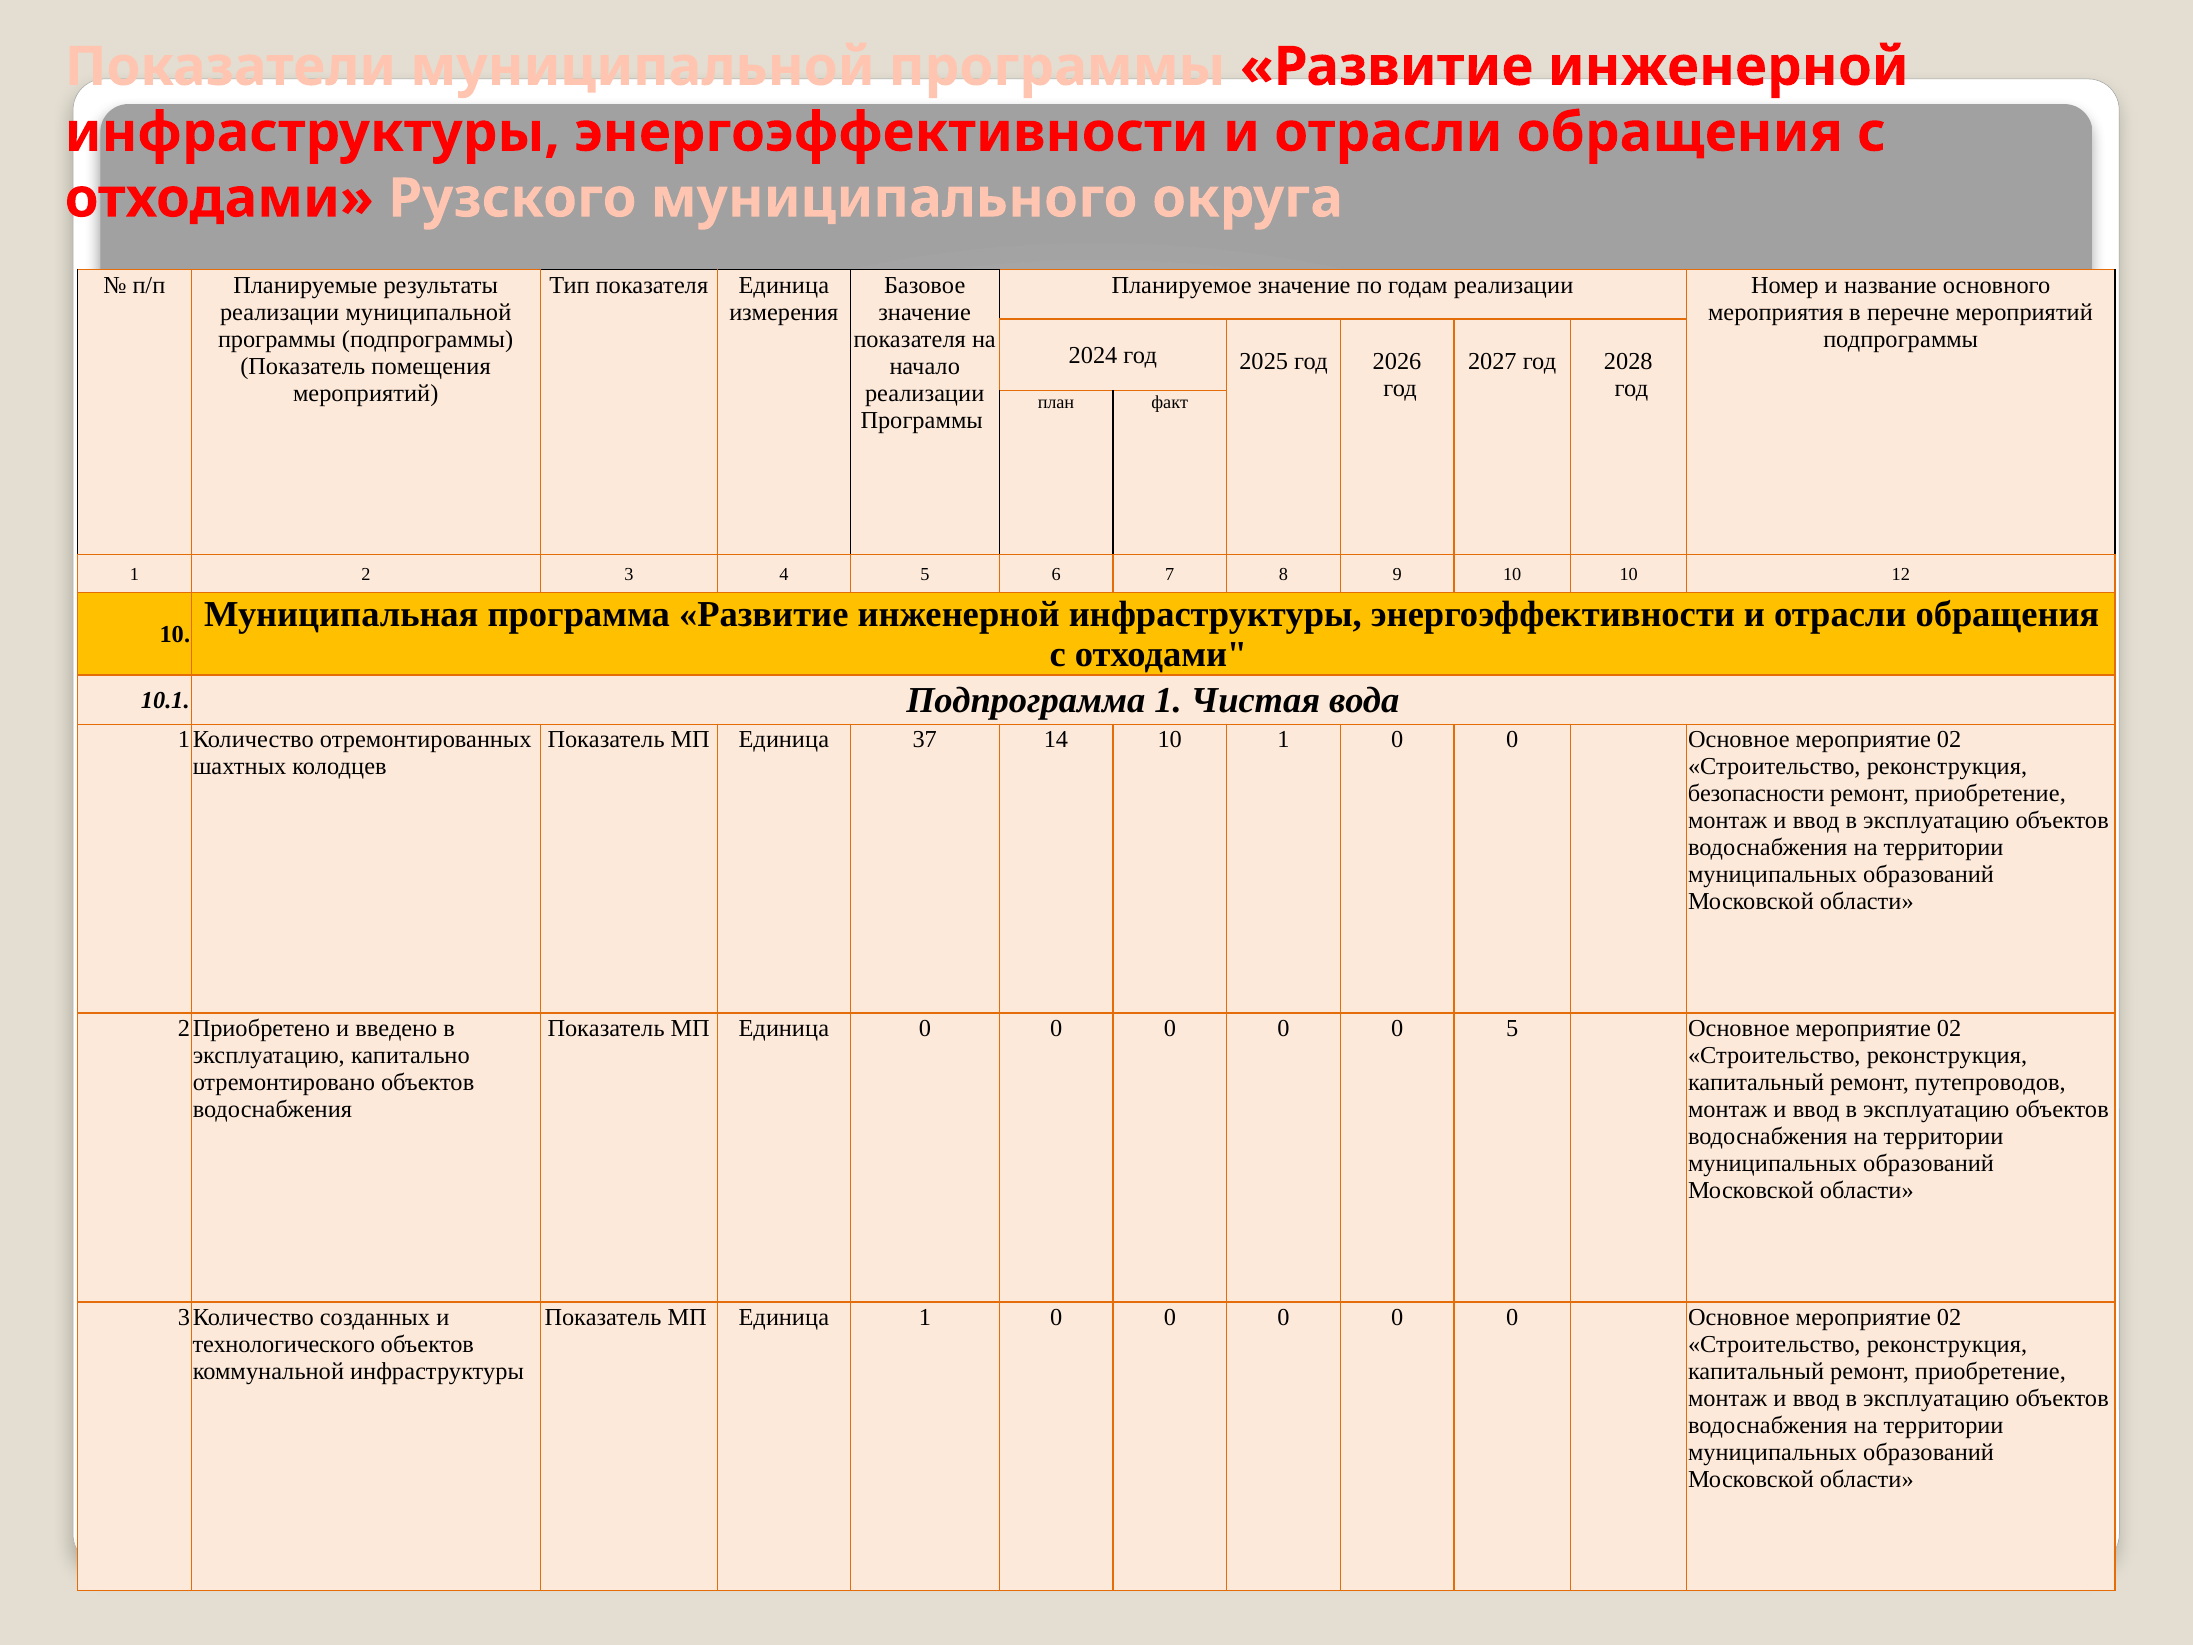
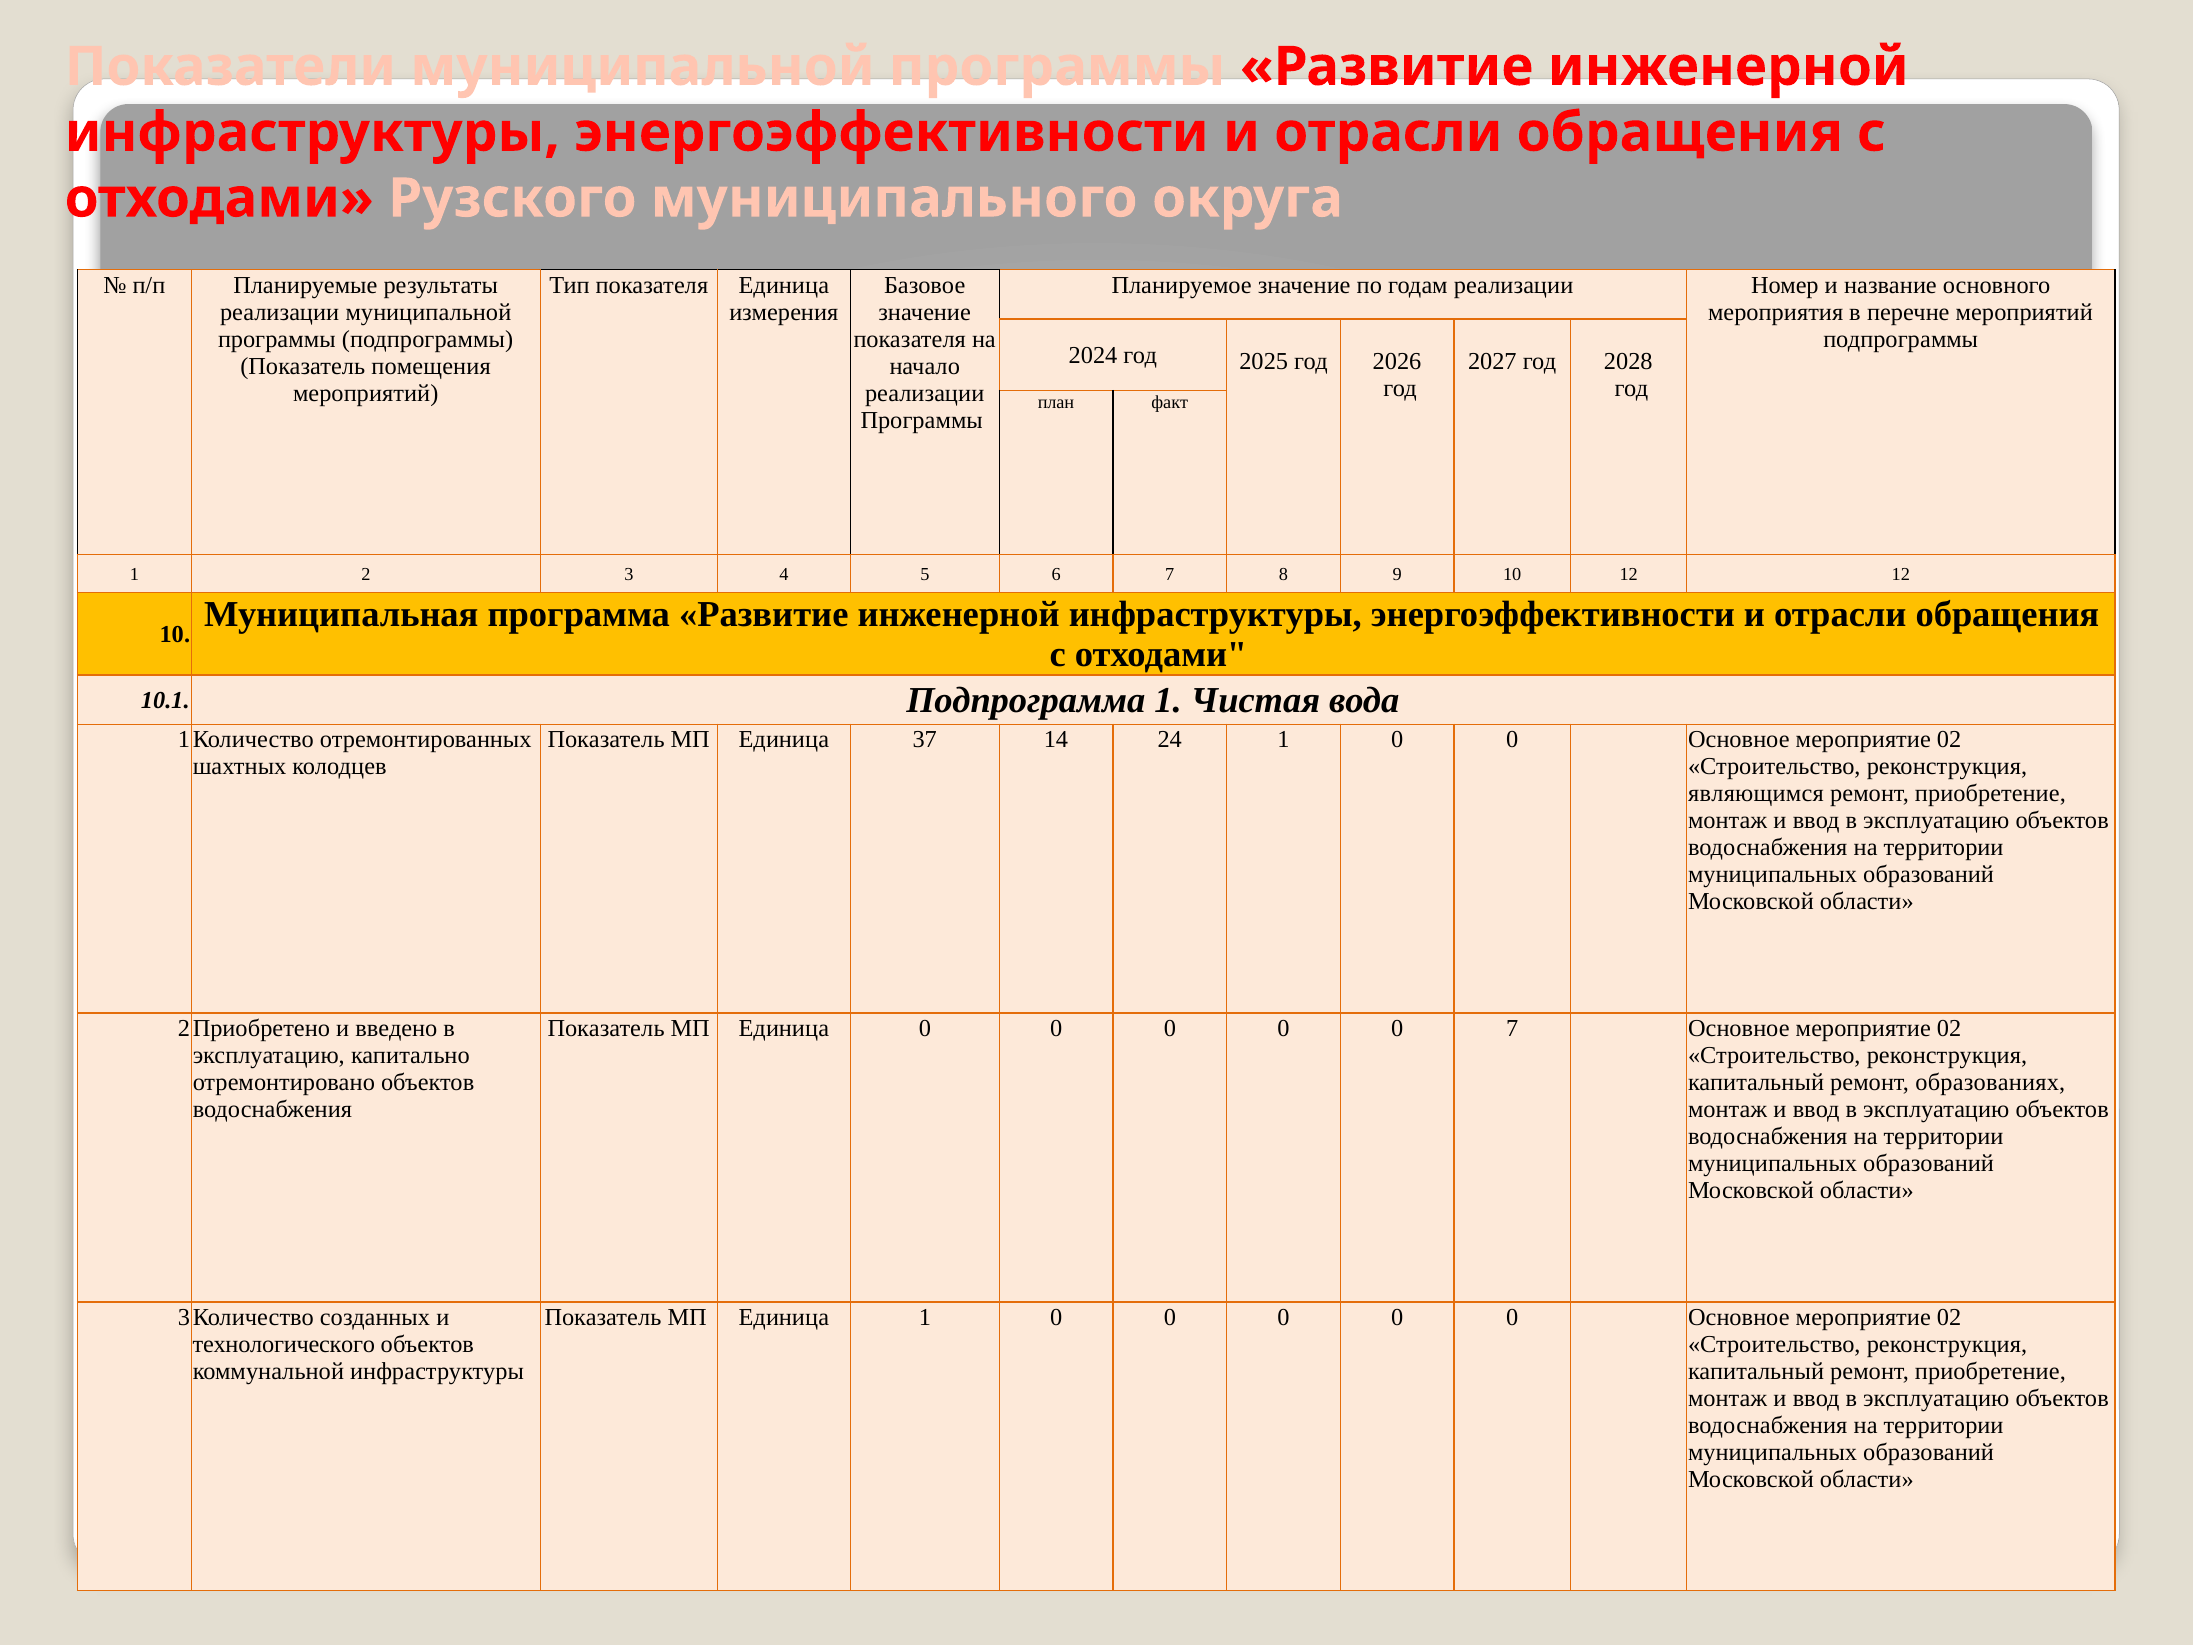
10 10: 10 -> 12 (1629, 574)
14 10: 10 -> 24 (1170, 739)
безопасности: безопасности -> являющимся (1756, 794)
0 5: 5 -> 7 (1512, 1028)
путепроводов: путепроводов -> образованиях (1990, 1082)
